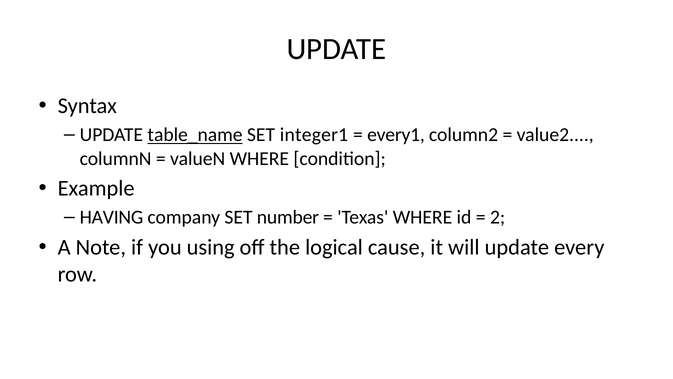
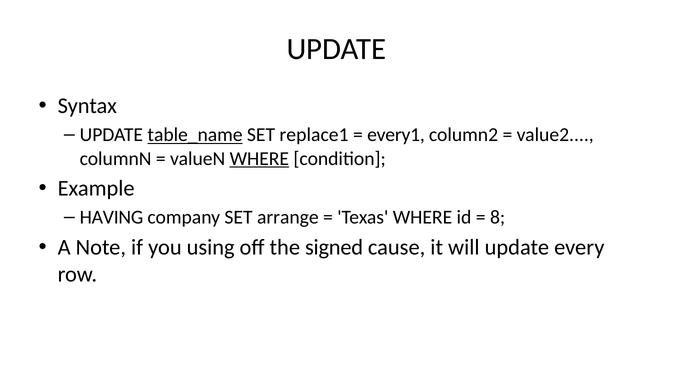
integer1: integer1 -> replace1 (314, 135)
WHERE underline: none -> present (259, 158)
number: number -> arrange (288, 217)
2: 2 -> 8 (498, 217)
logical: logical -> signed (334, 247)
